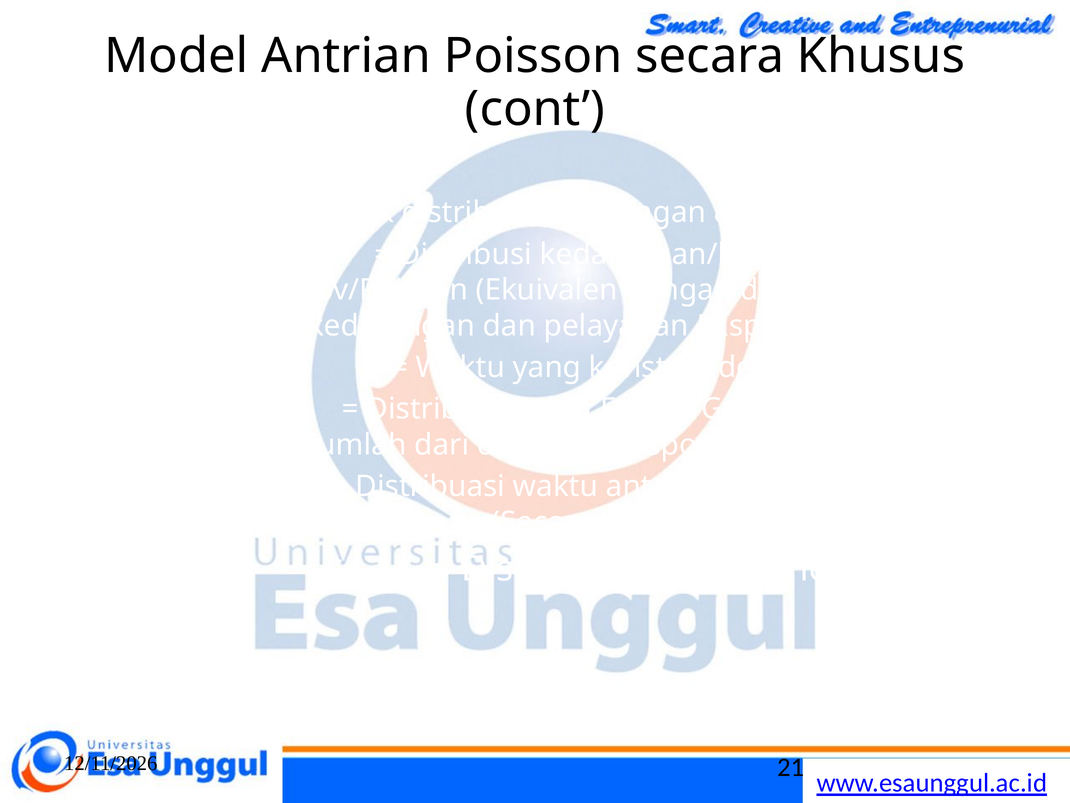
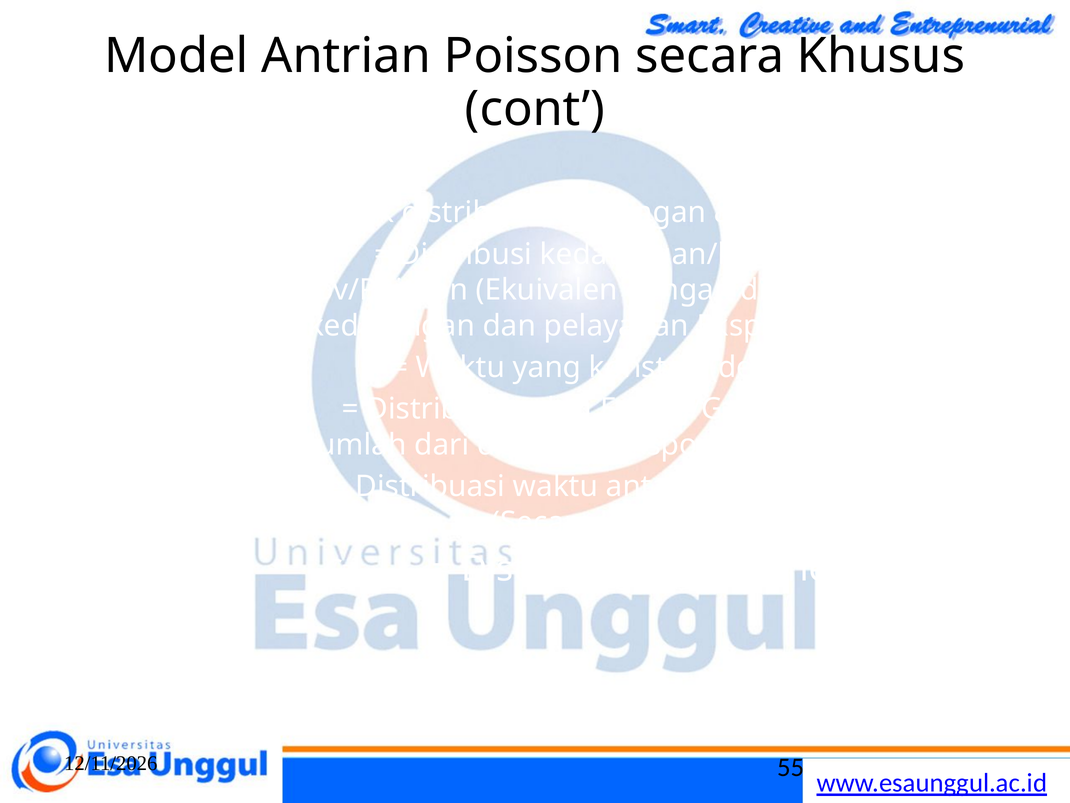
21: 21 -> 55 (791, 767)
